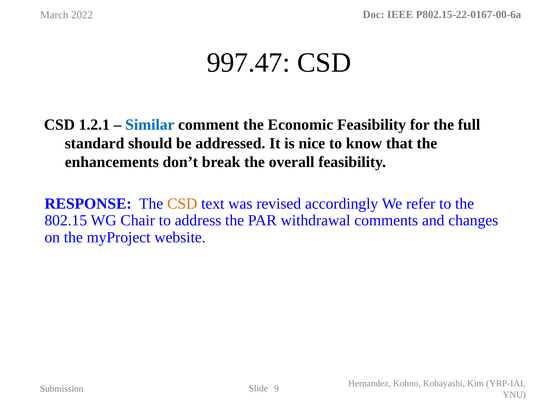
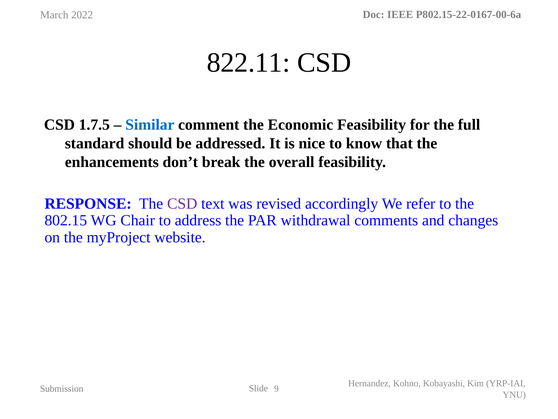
997.47: 997.47 -> 822.11 (248, 63)
1.2.1: 1.2.1 -> 1.7.5 (94, 125)
CSD colour: orange -> purple (182, 204)
